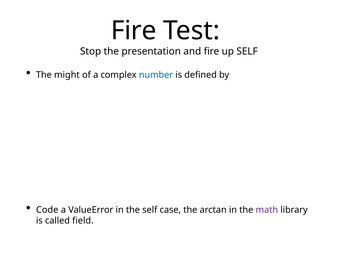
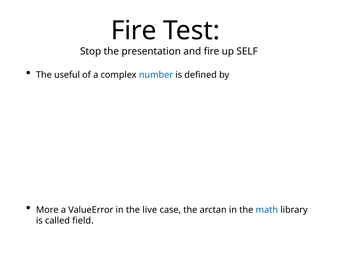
might: might -> useful (67, 75)
Code: Code -> More (47, 209)
the self: self -> live (150, 209)
math colour: purple -> blue (267, 209)
